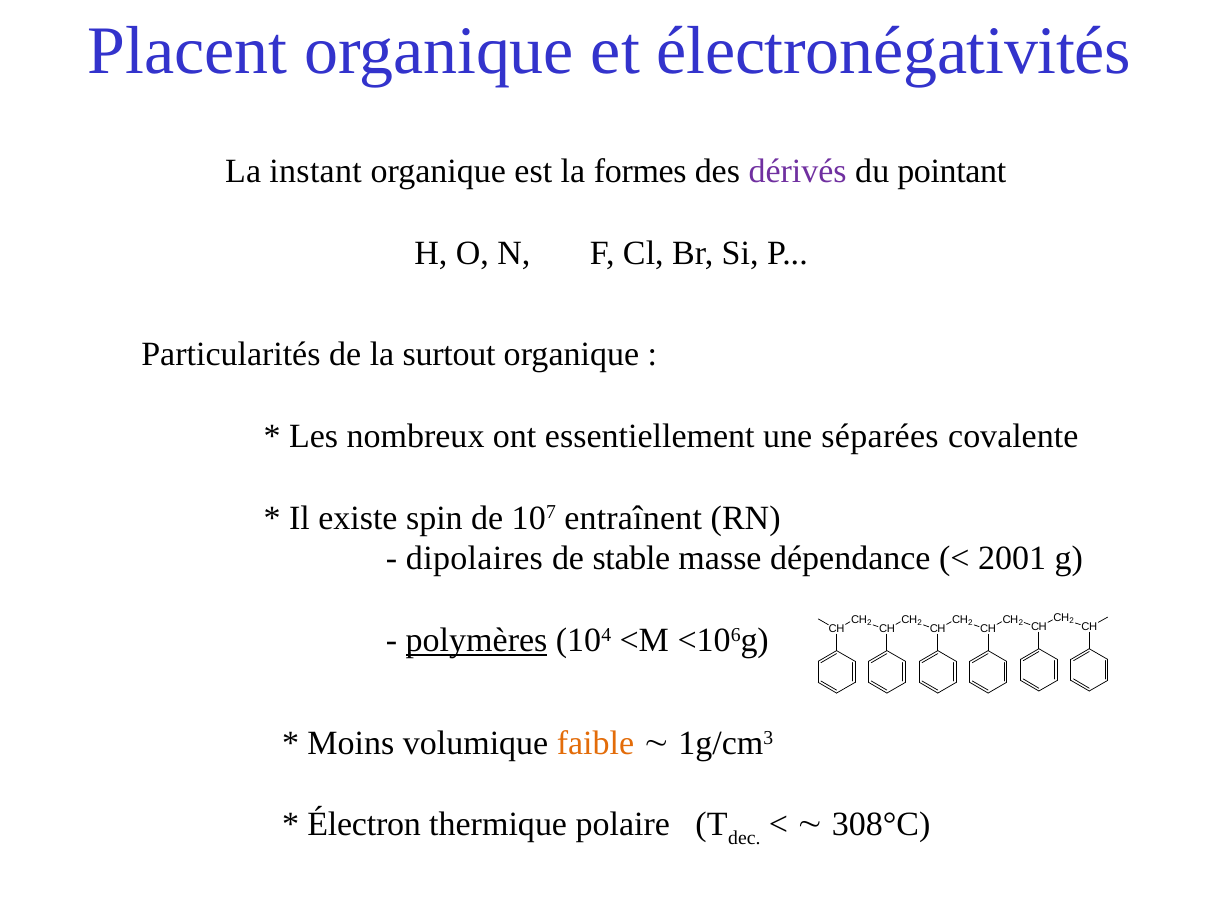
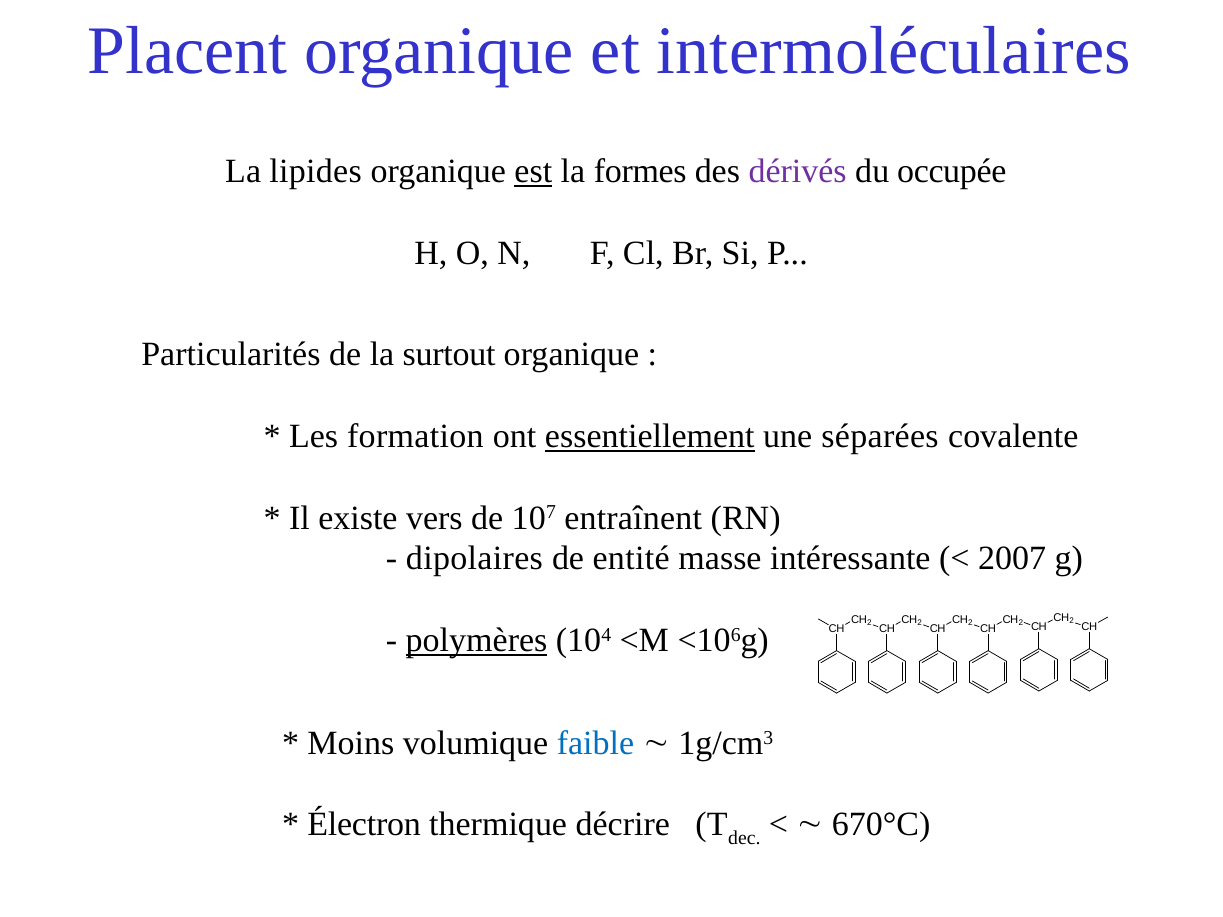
électronégativités: électronégativités -> intermoléculaires (894, 52)
instant: instant -> lipides (316, 171)
est underline: none -> present (533, 171)
pointant: pointant -> occupée (952, 171)
nombreux: nombreux -> formation (415, 436)
essentiellement underline: none -> present (650, 436)
spin: spin -> vers (434, 518)
stable: stable -> entité (631, 559)
dépendance: dépendance -> intéressante (850, 559)
2001: 2001 -> 2007 (1012, 559)
faible colour: orange -> blue (595, 743)
polaire: polaire -> décrire (623, 825)
308°C: 308°C -> 670°C (881, 825)
